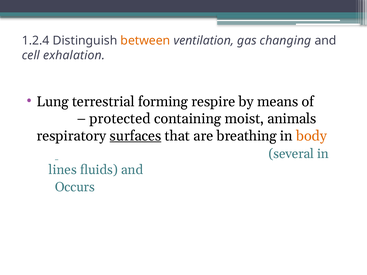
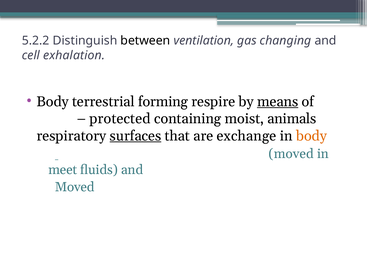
1.2.4: 1.2.4 -> 5.2.2 (36, 41)
between colour: orange -> black (145, 41)
Lung: Lung -> Body (53, 102)
means underline: none -> present (278, 102)
breathing: breathing -> exchange (247, 136)
several: several -> moved (291, 154)
lines: lines -> meet (63, 170)
Occurs: Occurs -> Moved (75, 187)
